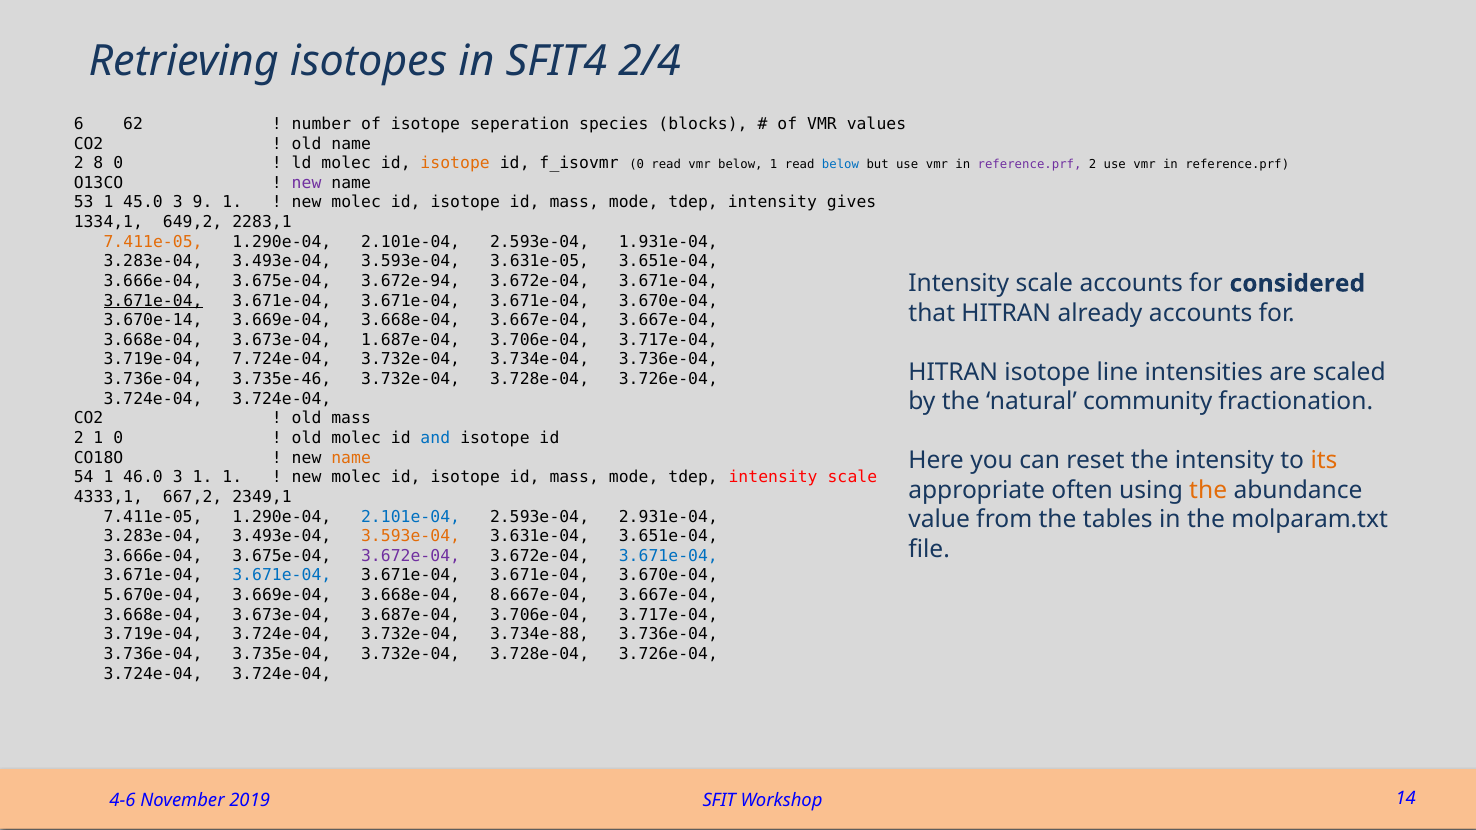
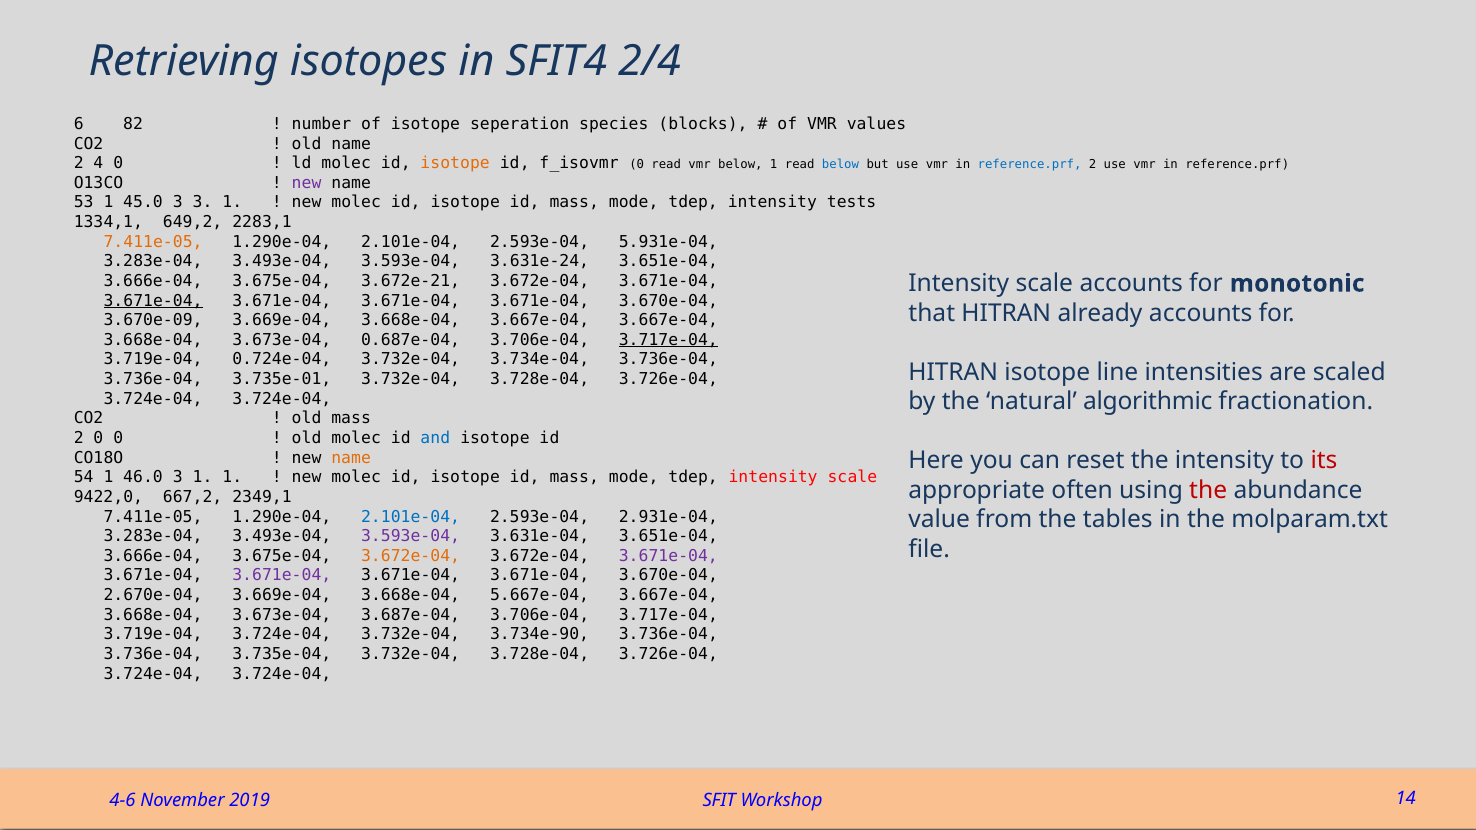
62: 62 -> 82 (133, 124)
8: 8 -> 4 (98, 163)
reference.prf colour: purple -> blue (1030, 165)
3 9: 9 -> 3 (203, 203)
gives: gives -> tests (852, 203)
1.931e-04: 1.931e-04 -> 5.931e-04 (668, 242)
3.631e-05: 3.631e-05 -> 3.631e-24 (540, 261)
3.672e-94: 3.672e-94 -> 3.672e-21 (411, 281)
considered: considered -> monotonic (1297, 284)
3.670e-14: 3.670e-14 -> 3.670e-09 (153, 320)
1.687e-04: 1.687e-04 -> 0.687e-04 (411, 340)
3.717e-04 underline: none -> present (668, 340)
7.724e-04: 7.724e-04 -> 0.724e-04 (282, 360)
3.735e-46: 3.735e-46 -> 3.735e-01 (282, 379)
community: community -> algorithmic (1148, 402)
2 1: 1 -> 0 (98, 438)
its colour: orange -> red (1324, 461)
the colour: orange -> red (1208, 490)
4333,1: 4333,1 -> 9422,0 (108, 497)
3.593e-04 colour: orange -> purple (411, 536)
3.672e-04 colour: purple -> orange (411, 556)
3.671e-04 colour: blue -> purple (668, 556)
3.671e-04 colour: blue -> purple (282, 576)
5.670e-04: 5.670e-04 -> 2.670e-04 (153, 595)
8.667e-04: 8.667e-04 -> 5.667e-04 (540, 595)
3.734e-88: 3.734e-88 -> 3.734e-90 (540, 635)
